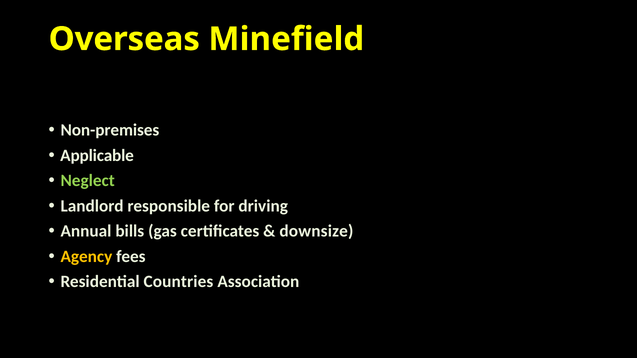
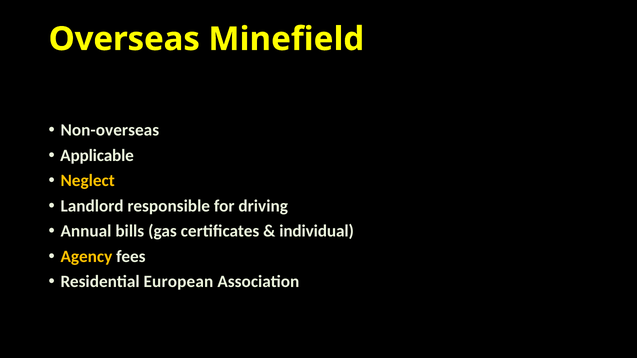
Non-premises: Non-premises -> Non-overseas (110, 130)
Neglect colour: light green -> yellow (88, 181)
downsize: downsize -> individual (317, 231)
Countries: Countries -> European (178, 282)
